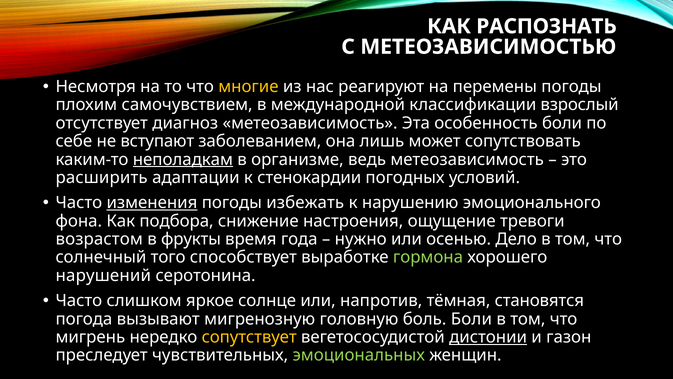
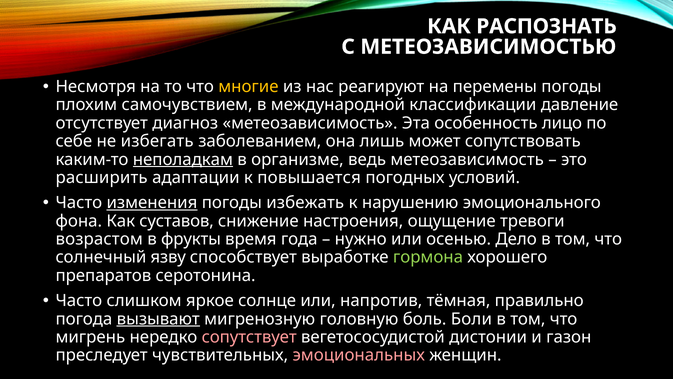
взрослый: взрослый -> давление (580, 105)
особенность боли: боли -> лицо (562, 123)
вступают: вступают -> избегать (157, 141)
стенокардии: стенокардии -> повышается (309, 177)
подбора: подбора -> суставов (177, 221)
того: того -> язву (168, 257)
нарушений: нарушений -> препаратов (103, 275)
становятся: становятся -> правильно (539, 300)
вызывают underline: none -> present (158, 319)
сопутствует colour: yellow -> pink (249, 337)
дистонии underline: present -> none (488, 337)
эмоциональных colour: light green -> pink (359, 355)
